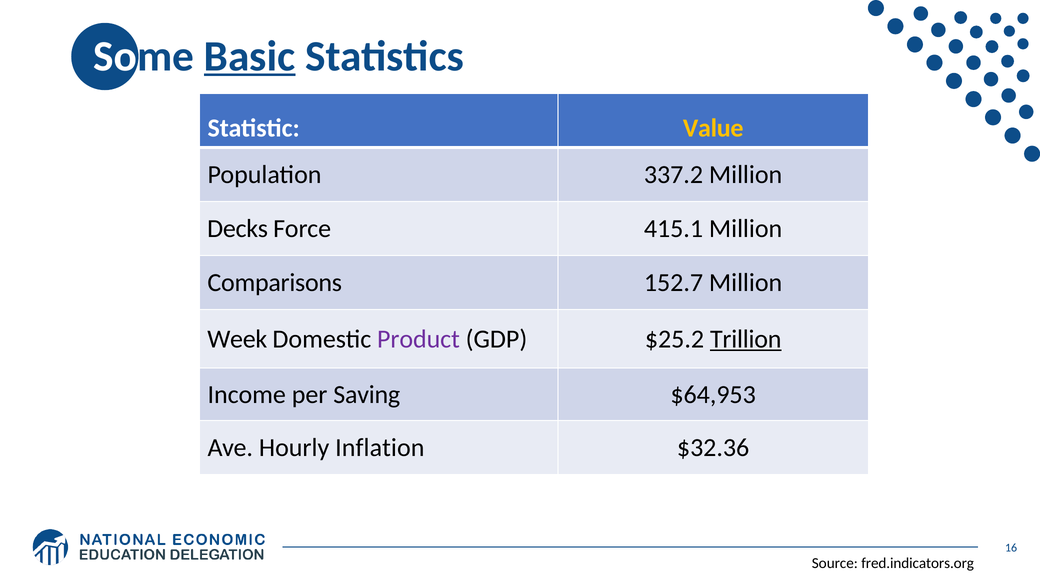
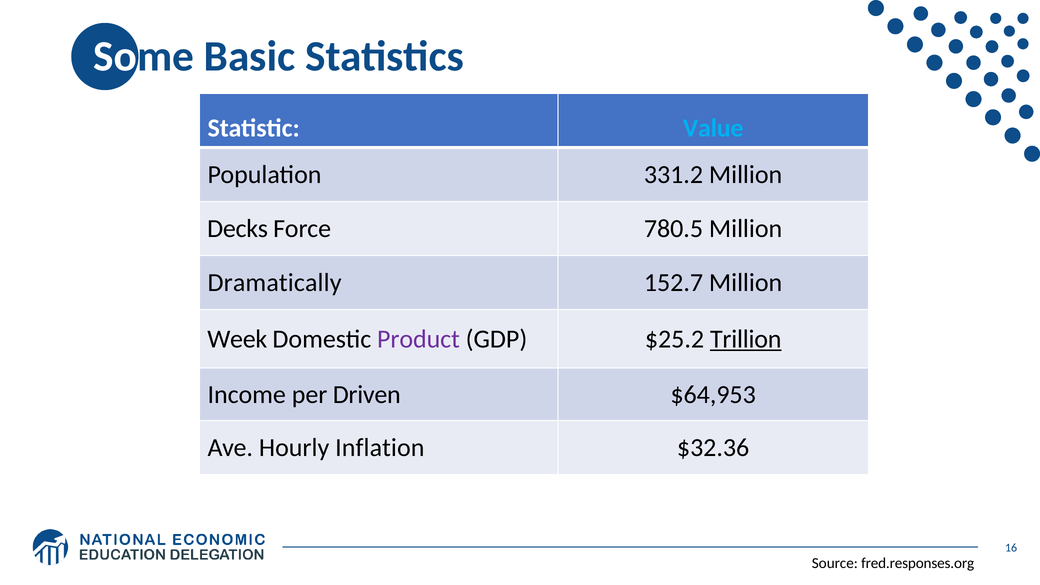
Basic underline: present -> none (250, 56)
Value colour: yellow -> light blue (713, 128)
337.2: 337.2 -> 331.2 (673, 175)
415.1: 415.1 -> 780.5 (673, 229)
Comparisons: Comparisons -> Dramatically (275, 283)
Saving: Saving -> Driven (367, 394)
fred.indicators.org: fred.indicators.org -> fred.responses.org (918, 563)
